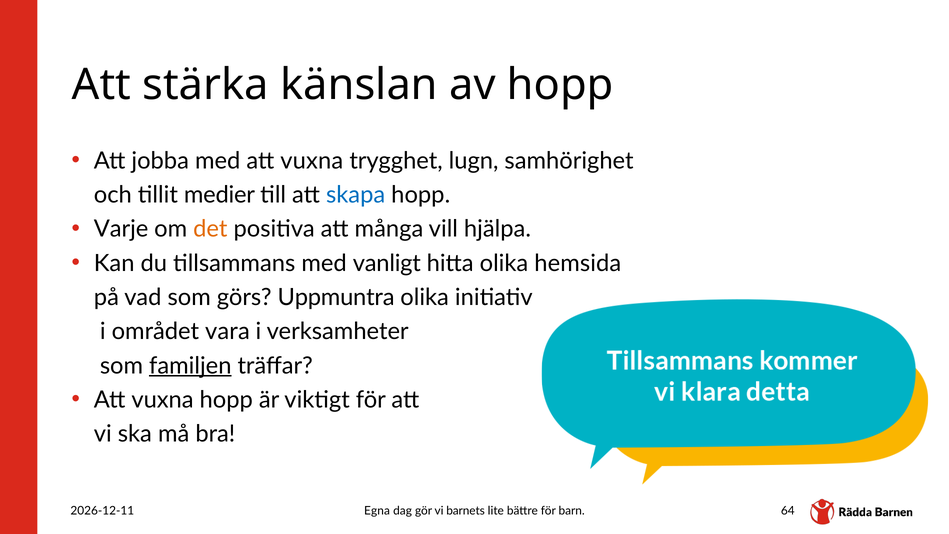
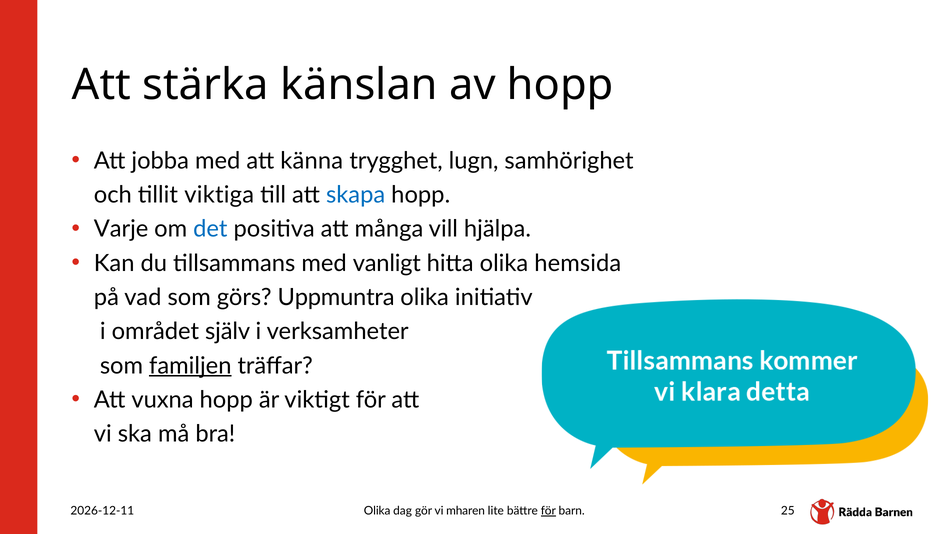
med att vuxna: vuxna -> känna (312, 161)
medier: medier -> viktiga (219, 195)
det colour: orange -> blue (210, 229)
vara: vara -> själv (228, 331)
Egna: Egna -> Olika (377, 511)
barnets: barnets -> mharen (466, 511)
för underline: none -> present (548, 511)
64: 64 -> 25 (788, 511)
